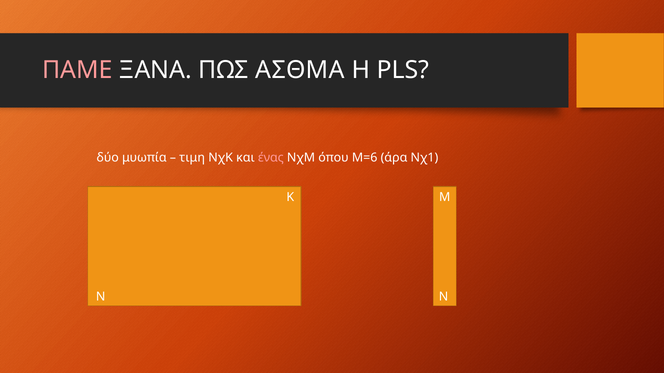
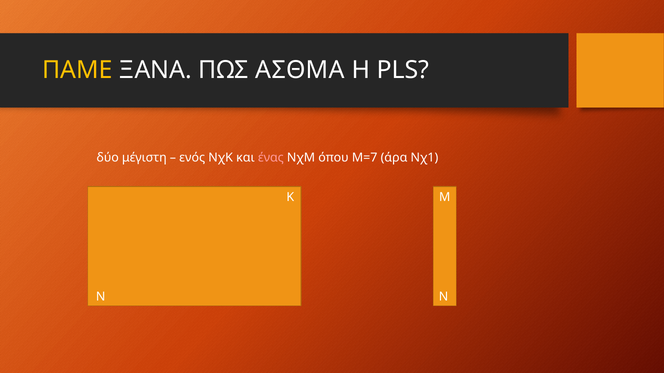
ΠΑΜΕ colour: pink -> yellow (77, 70)
μυωπία: μυωπία -> μέγιστη (144, 158)
τιμη: τιμη -> ενός (192, 158)
Μ=6: Μ=6 -> Μ=7 (365, 158)
